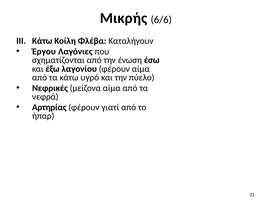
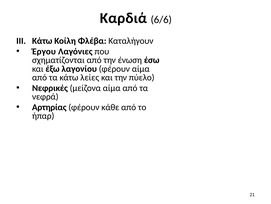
Μικρής: Μικρής -> Καρδιά (123, 18)
υγρό: υγρό -> λείες (90, 77)
γιατί: γιατί -> κάθε (110, 107)
